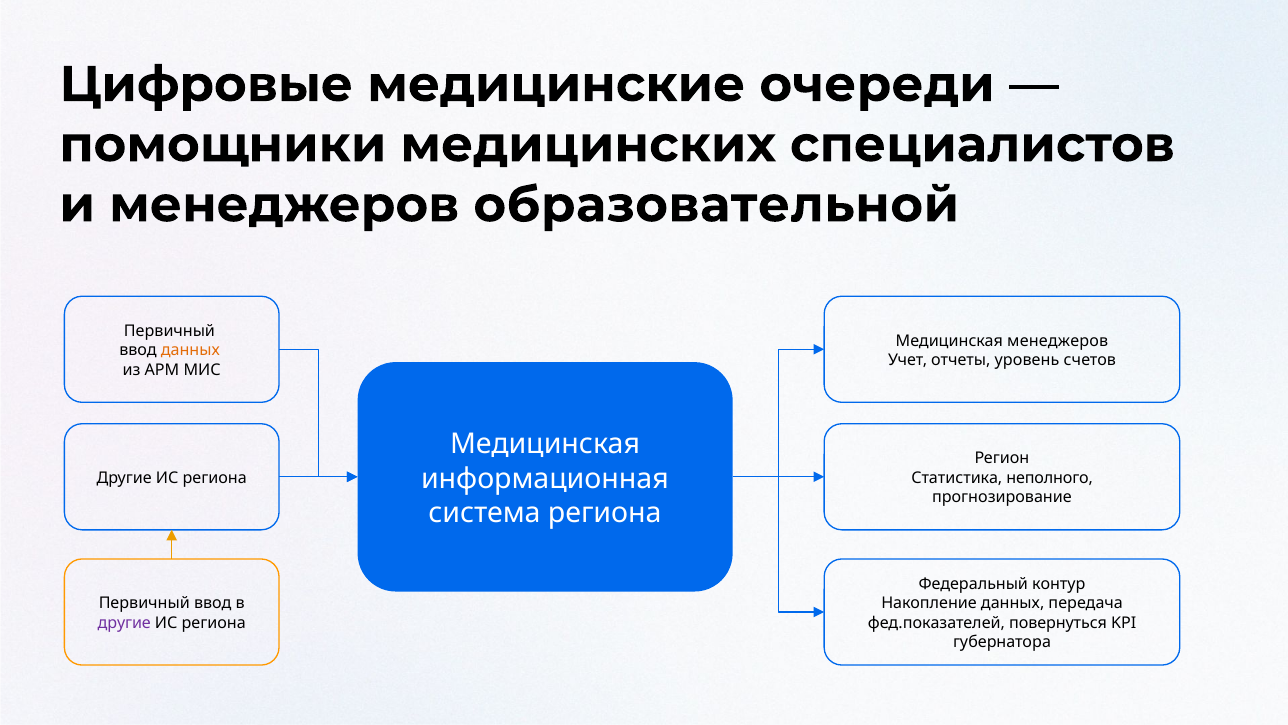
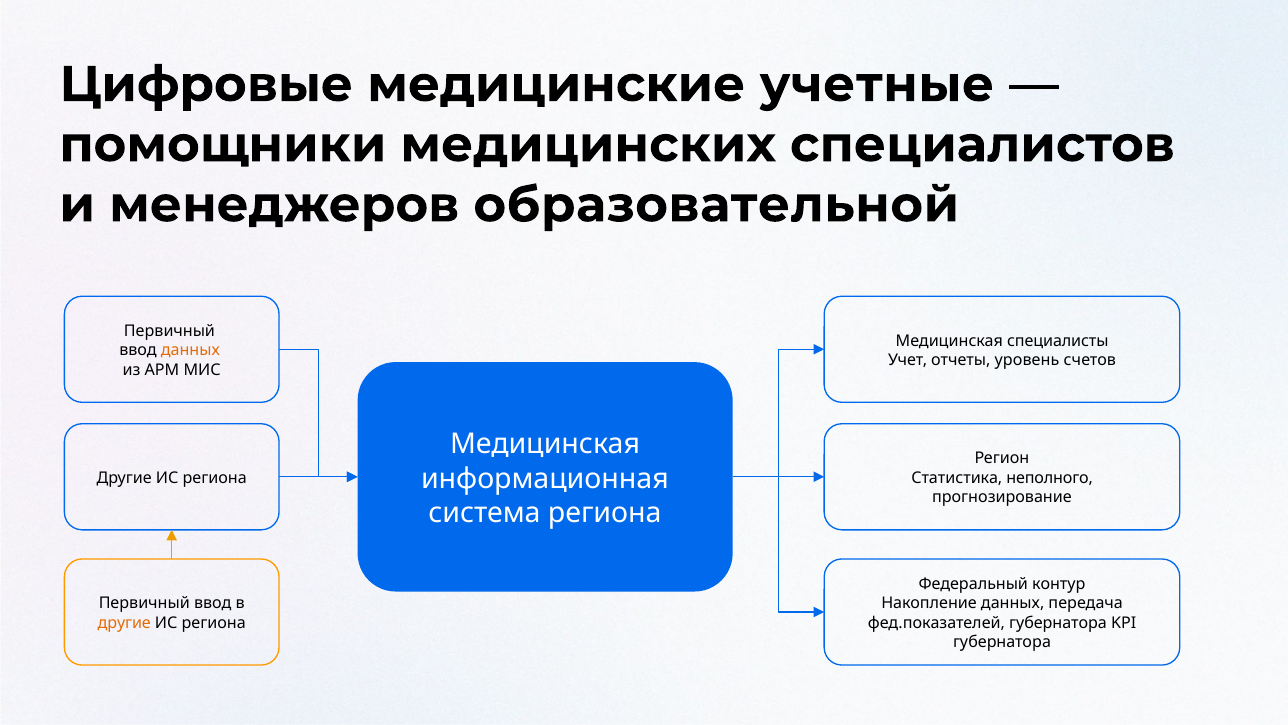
очереди: очереди -> учетные (877, 84)
Медицинская менеджеров: менеджеров -> специалисты (1058, 340)
другие colour: purple -> orange (124, 622)
фед.показателей повернуться: повернуться -> губернатора (1058, 622)
